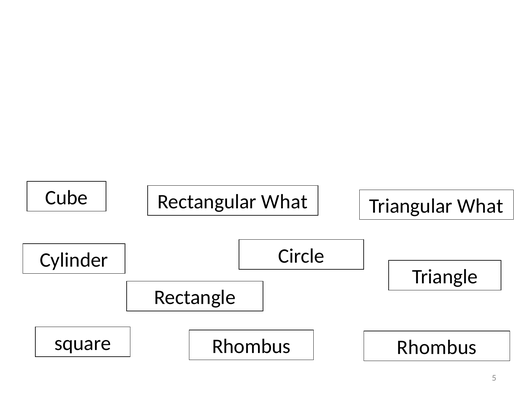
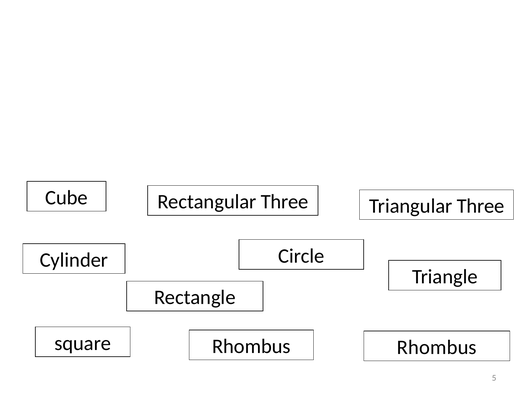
Rectangular What: What -> Three (285, 202)
Triangular What: What -> Three (481, 206)
